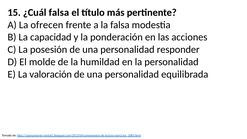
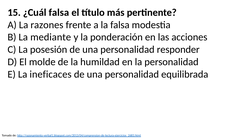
ofrecen: ofrecen -> razones (47, 25)
capacidad: capacidad -> mediante (51, 37)
valoración: valoración -> ineficaces (51, 74)
